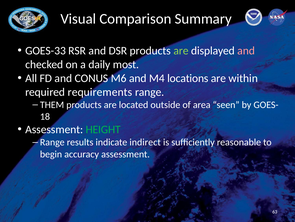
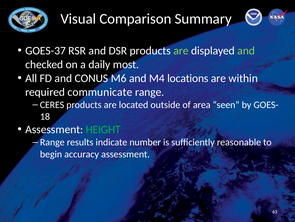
GOES-33: GOES-33 -> GOES-37 (46, 50)
and colour: pink -> light green (246, 50)
requirements: requirements -> communicate (100, 92)
THEM: THEM -> CERES (52, 104)
indirect: indirect -> number (145, 142)
